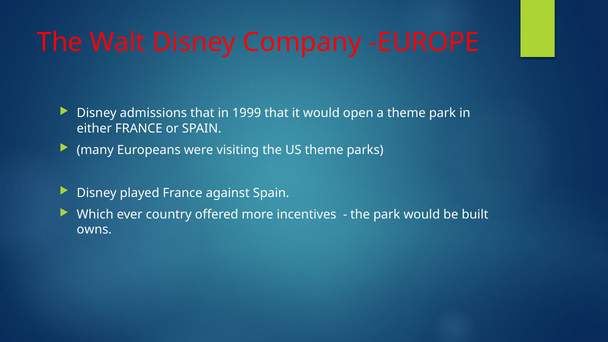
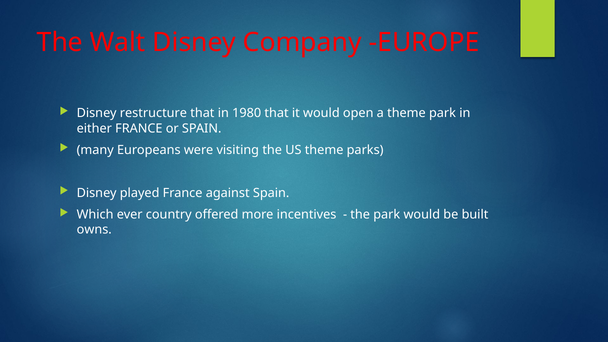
admissions: admissions -> restructure (153, 113)
1999: 1999 -> 1980 (247, 113)
